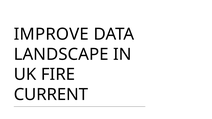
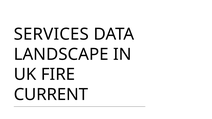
IMPROVE: IMPROVE -> SERVICES (51, 34)
